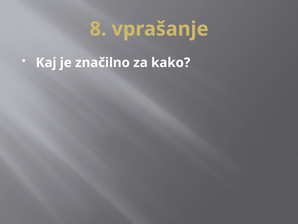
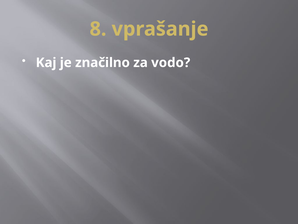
kako: kako -> vodo (171, 63)
